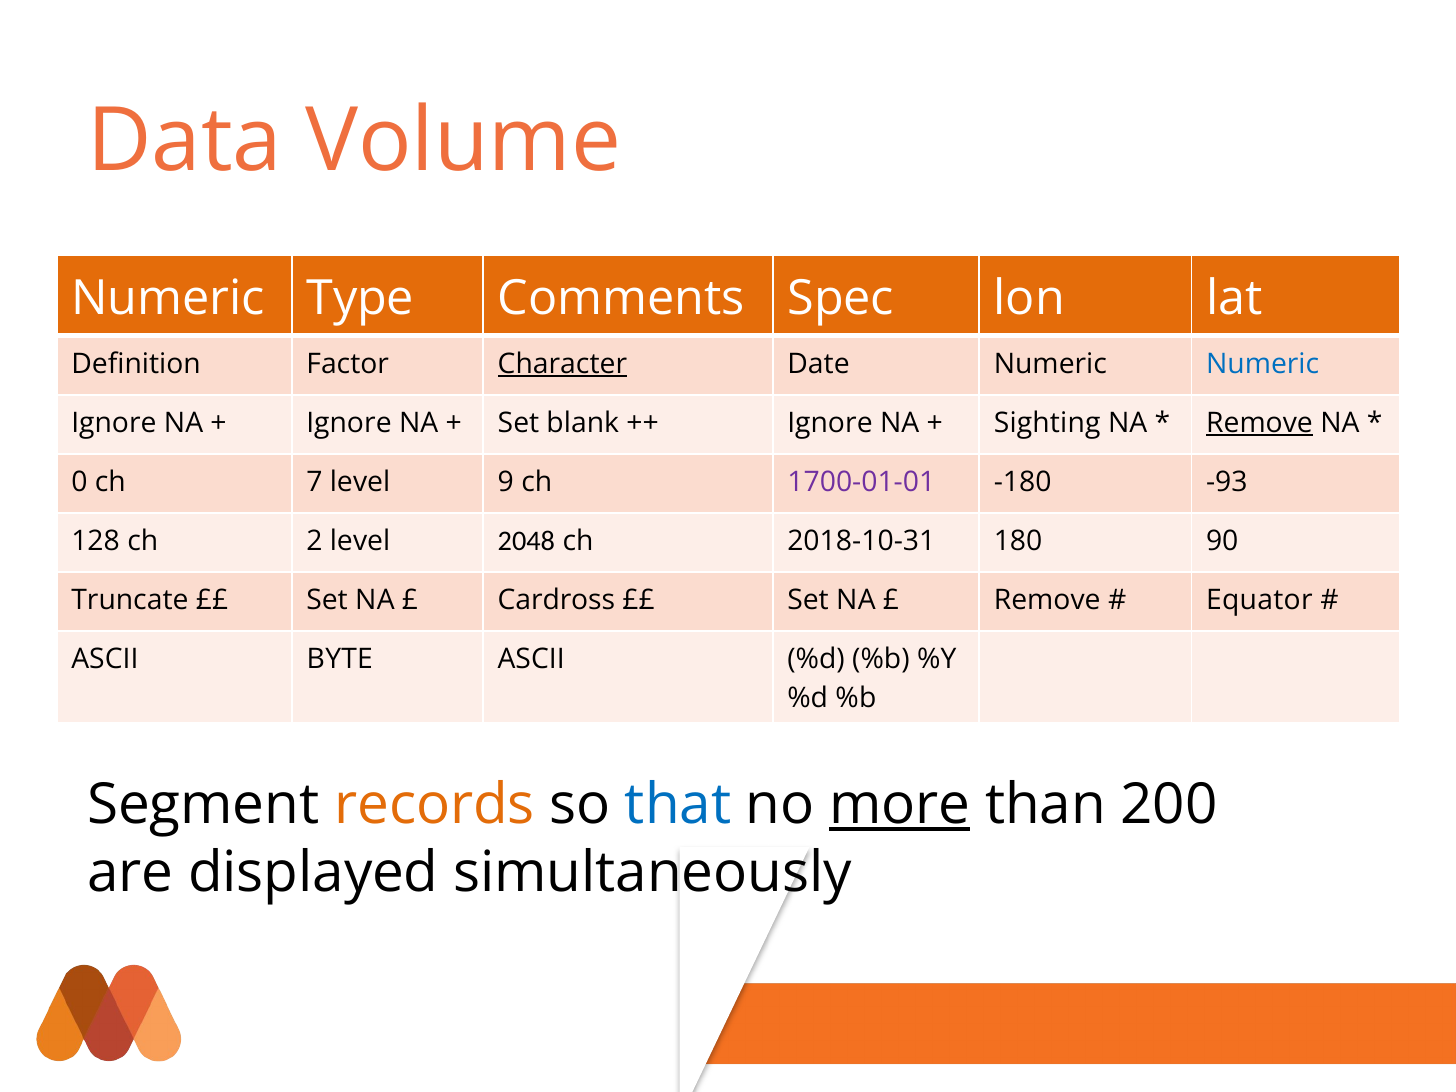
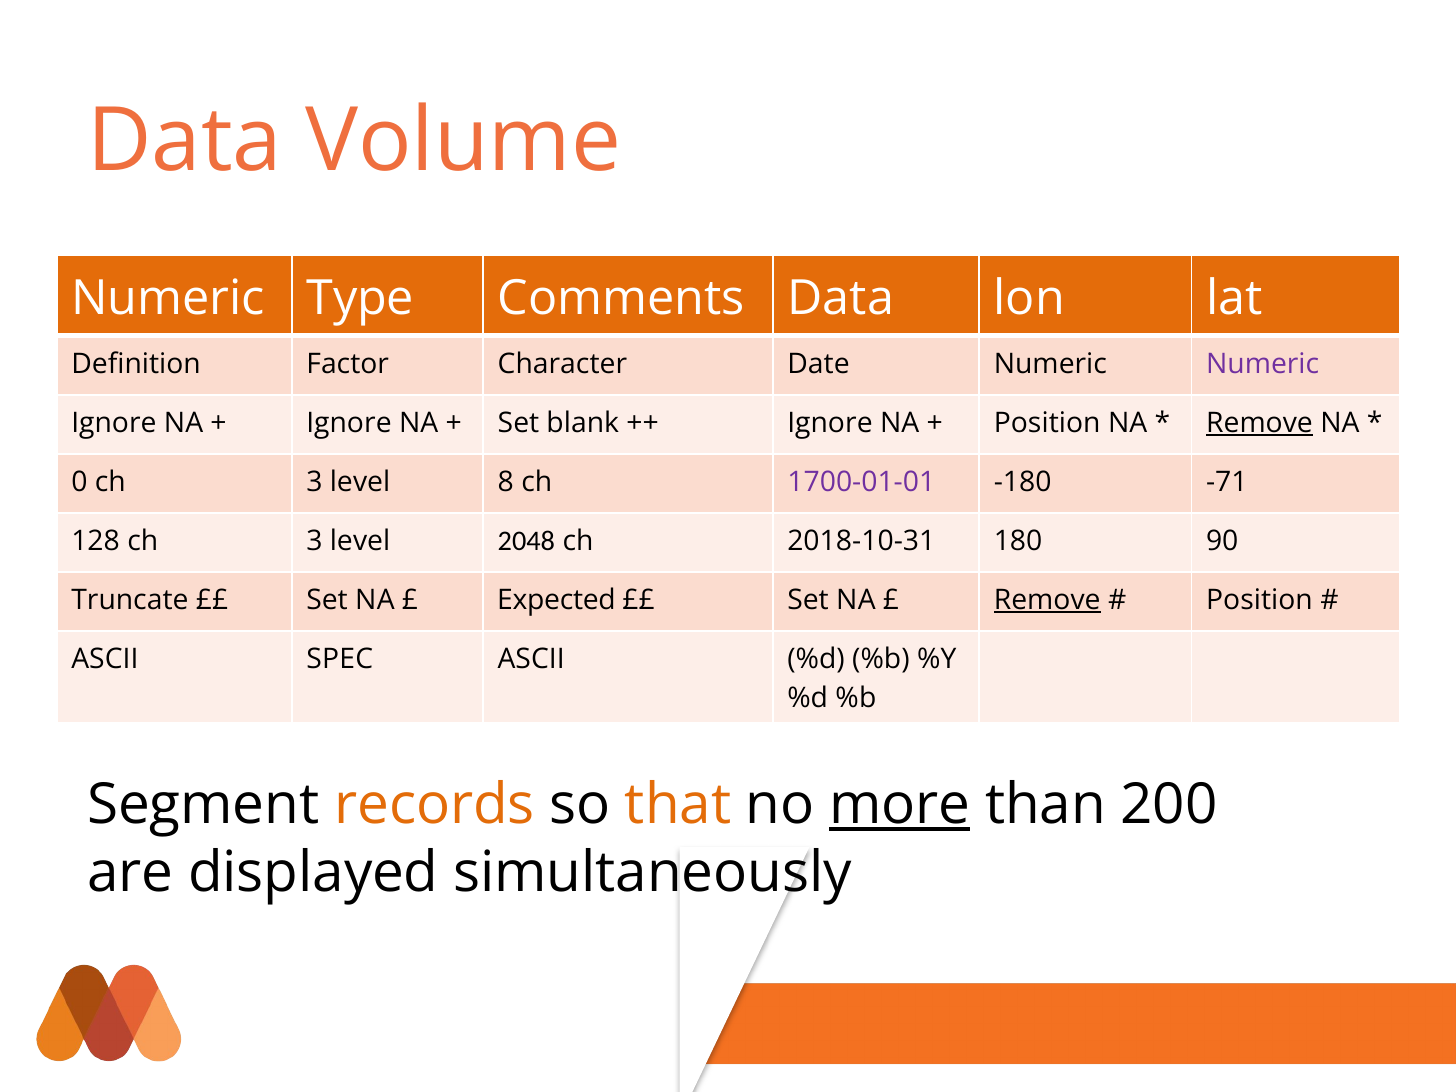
Comments Spec: Spec -> Data (841, 298)
Character underline: present -> none (562, 364)
Numeric colour: blue -> purple (1263, 364)
Sighting: Sighting -> Position (1047, 423)
0 ch 7: 7 -> 3 (315, 482)
9: 9 -> 8 (506, 482)
-93: -93 -> -71 (1227, 482)
128 ch 2: 2 -> 3 (315, 541)
Cardross: Cardross -> Expected (556, 600)
Remove underline: none -> present (1047, 600)
Equator: Equator -> Position (1259, 600)
BYTE: BYTE -> SPEC (340, 659)
that colour: blue -> orange (678, 805)
